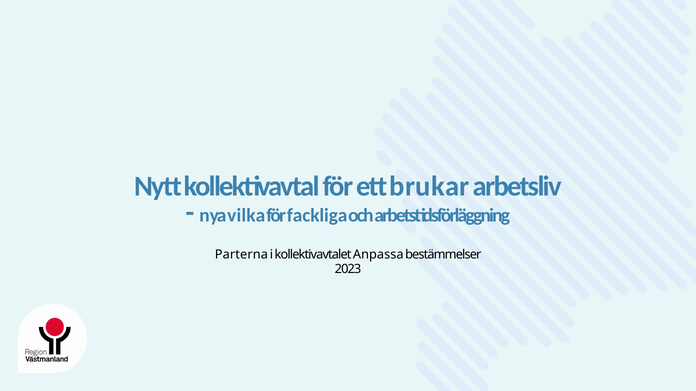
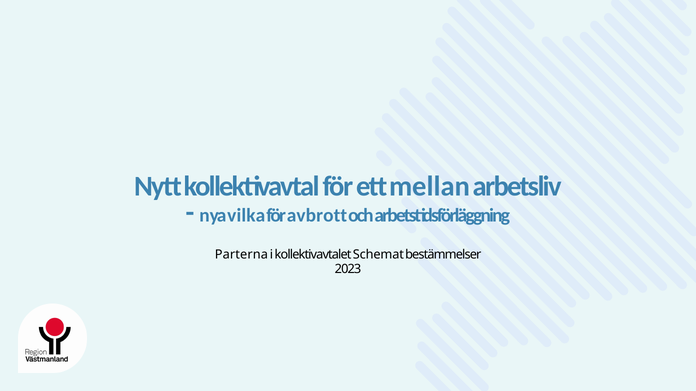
brukar: brukar -> mellan (430, 187)
fackliga: fackliga -> avbrott (317, 216)
Anpassa: Anpassa -> Schemat (378, 255)
